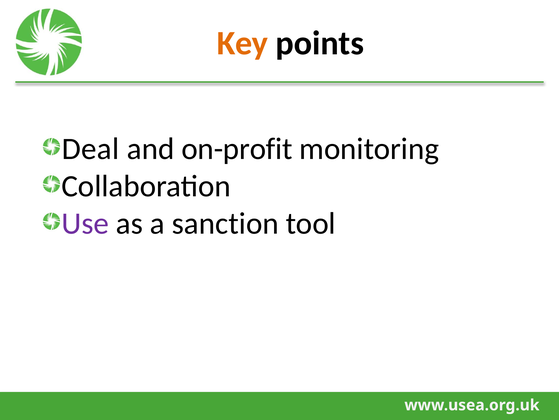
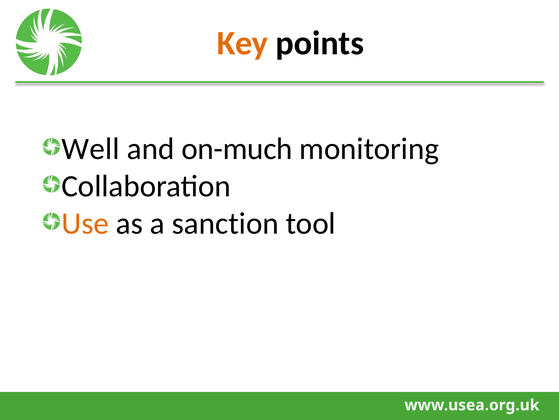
Deal: Deal -> Well (91, 149)
on-profit: on-profit -> on-much (237, 149)
Use colour: purple -> orange (85, 223)
